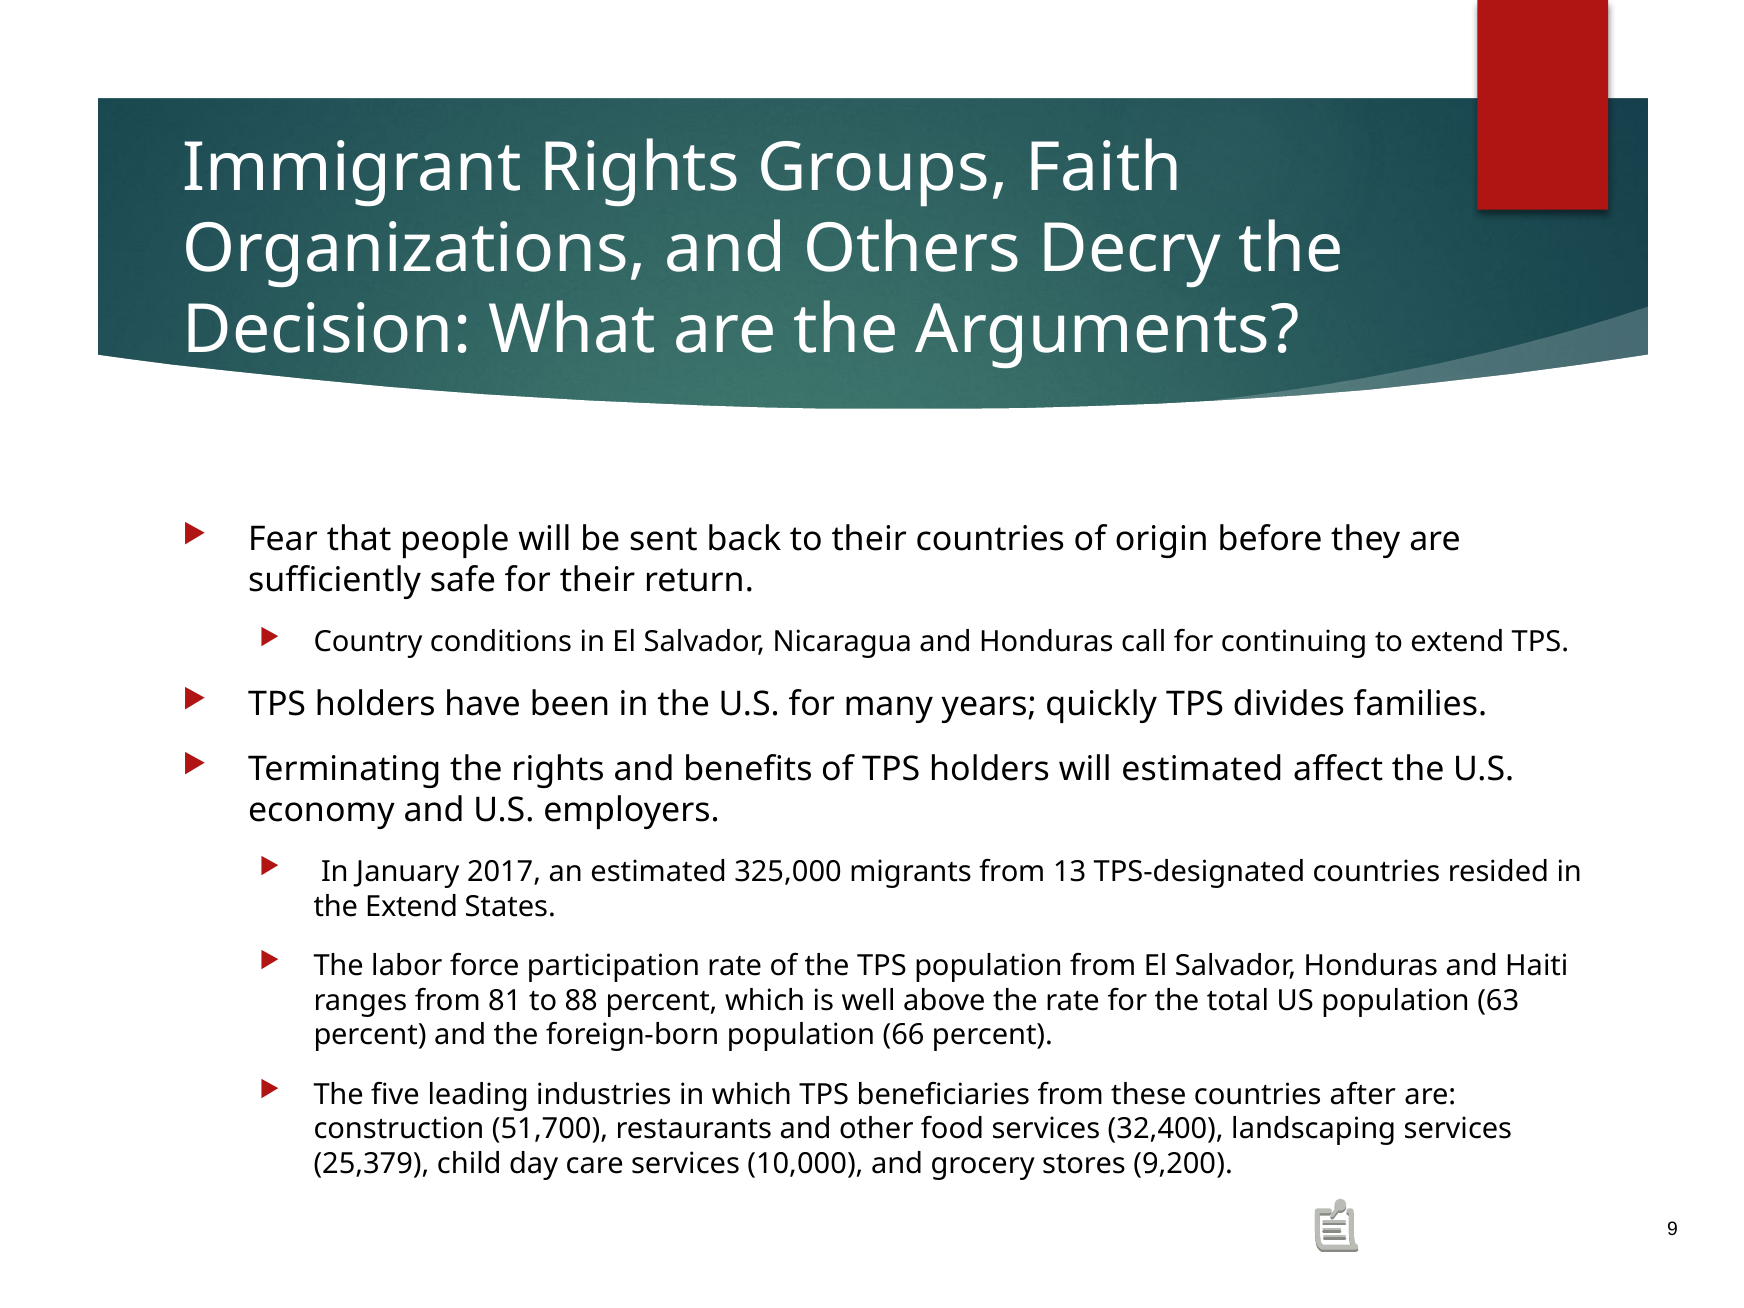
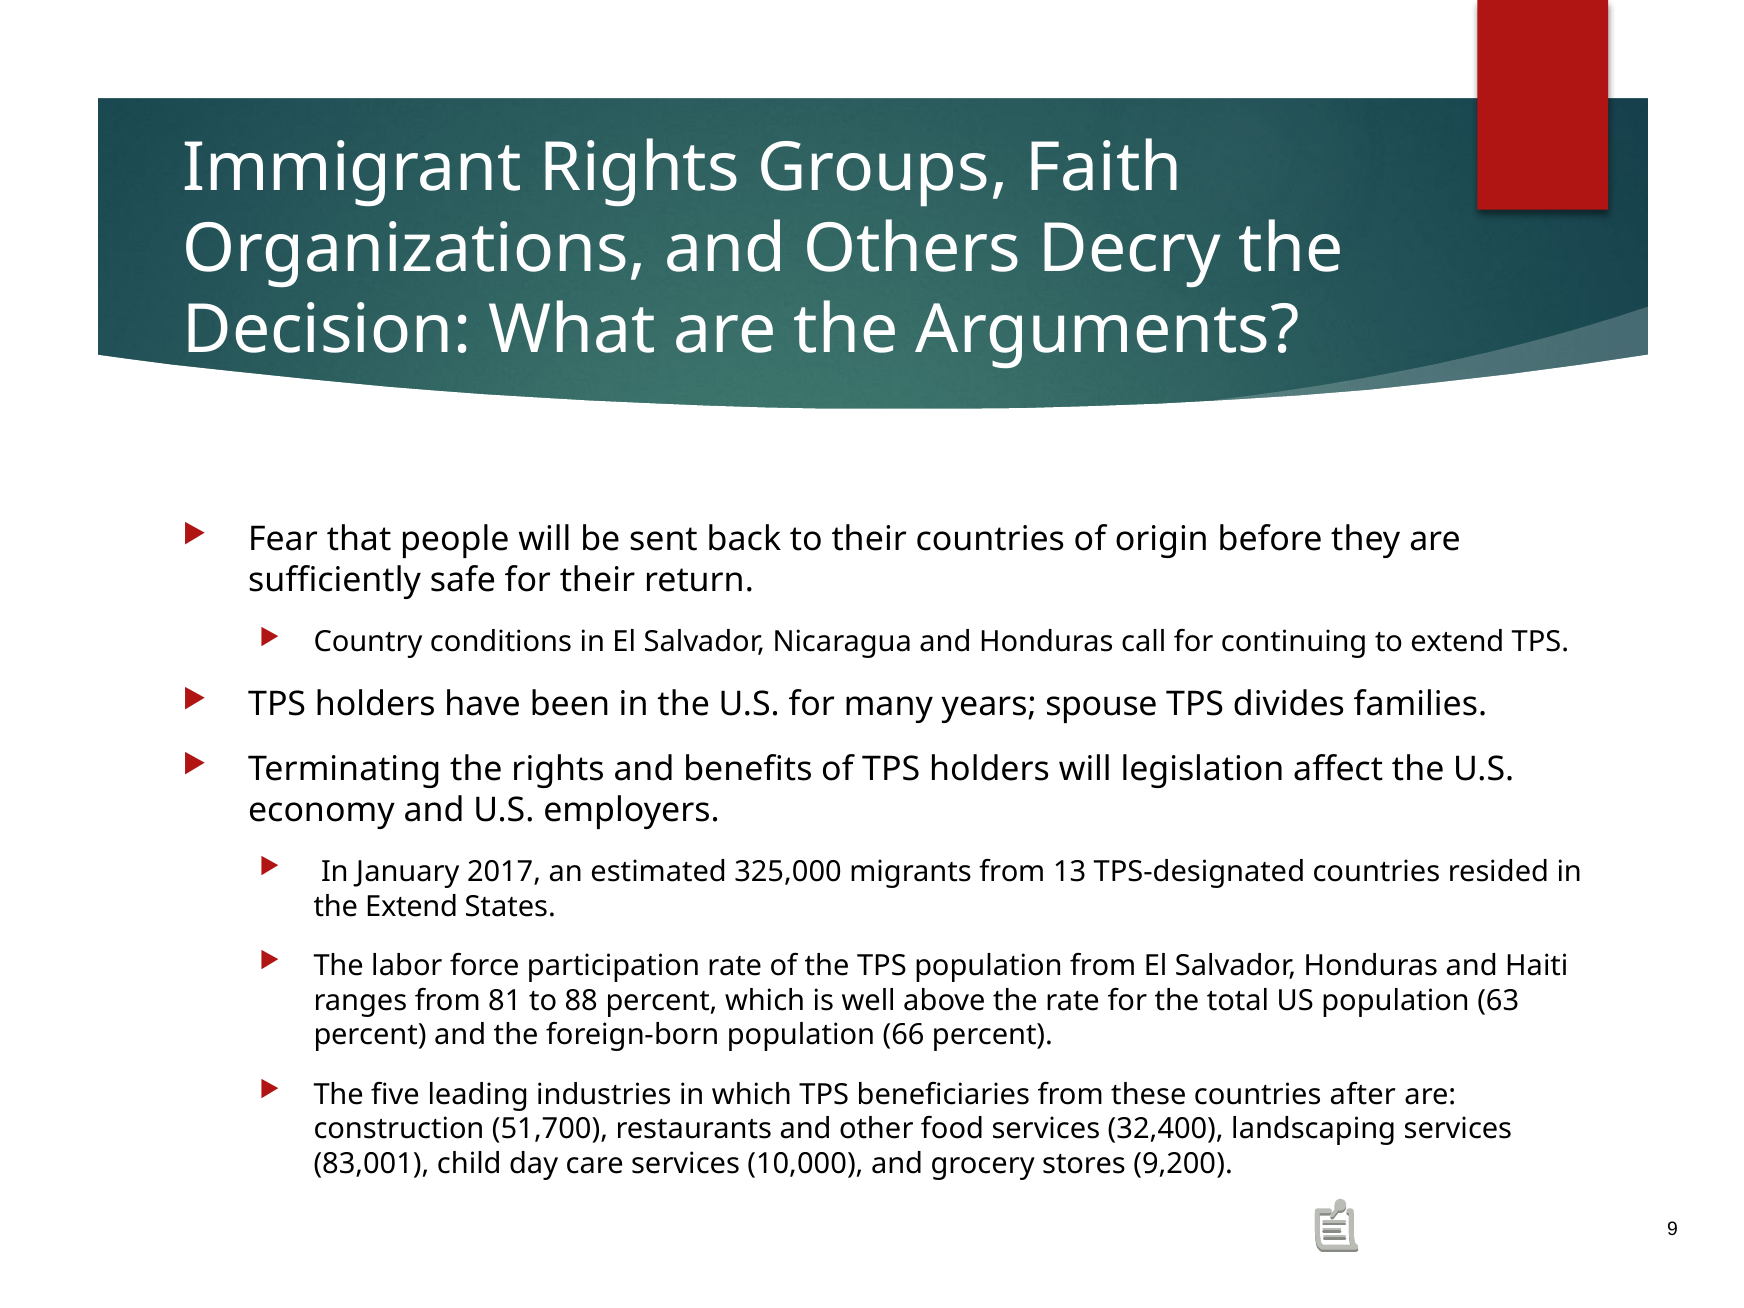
quickly: quickly -> spouse (1101, 704)
will estimated: estimated -> legislation (1202, 769)
25,379: 25,379 -> 83,001 (371, 1164)
